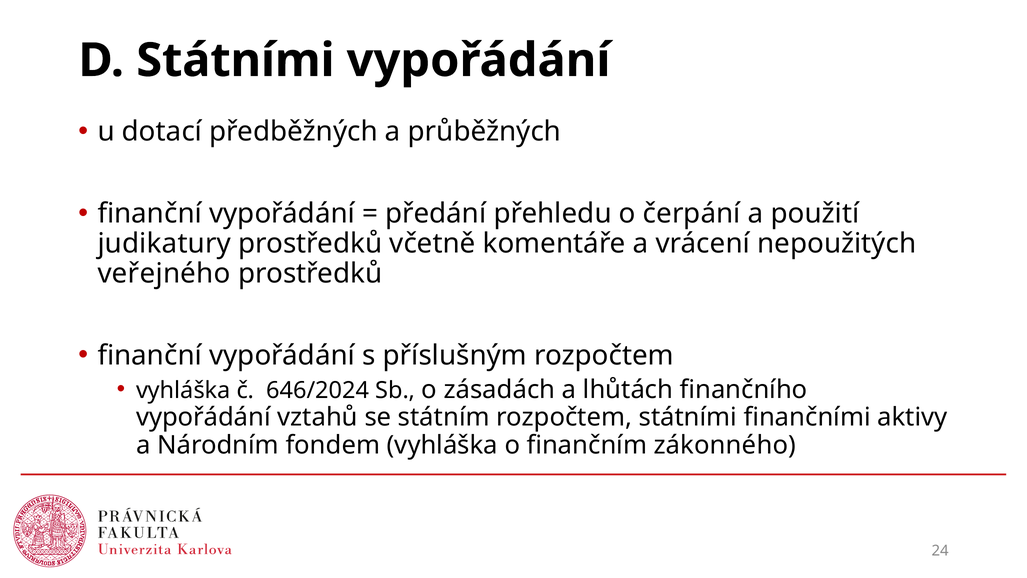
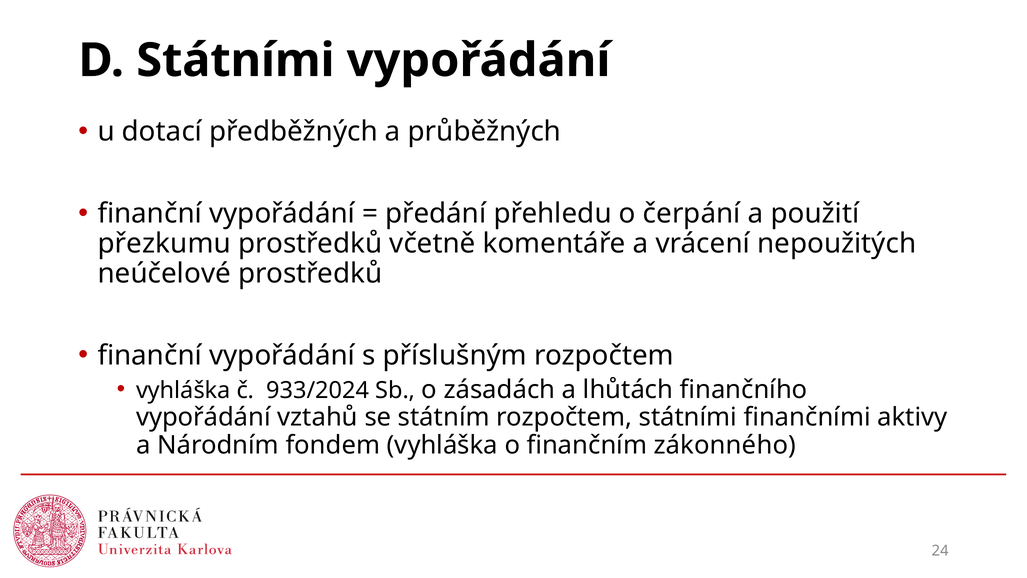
judikatury: judikatury -> přezkumu (164, 243)
veřejného: veřejného -> neúčelové (164, 274)
646/2024: 646/2024 -> 933/2024 (318, 390)
